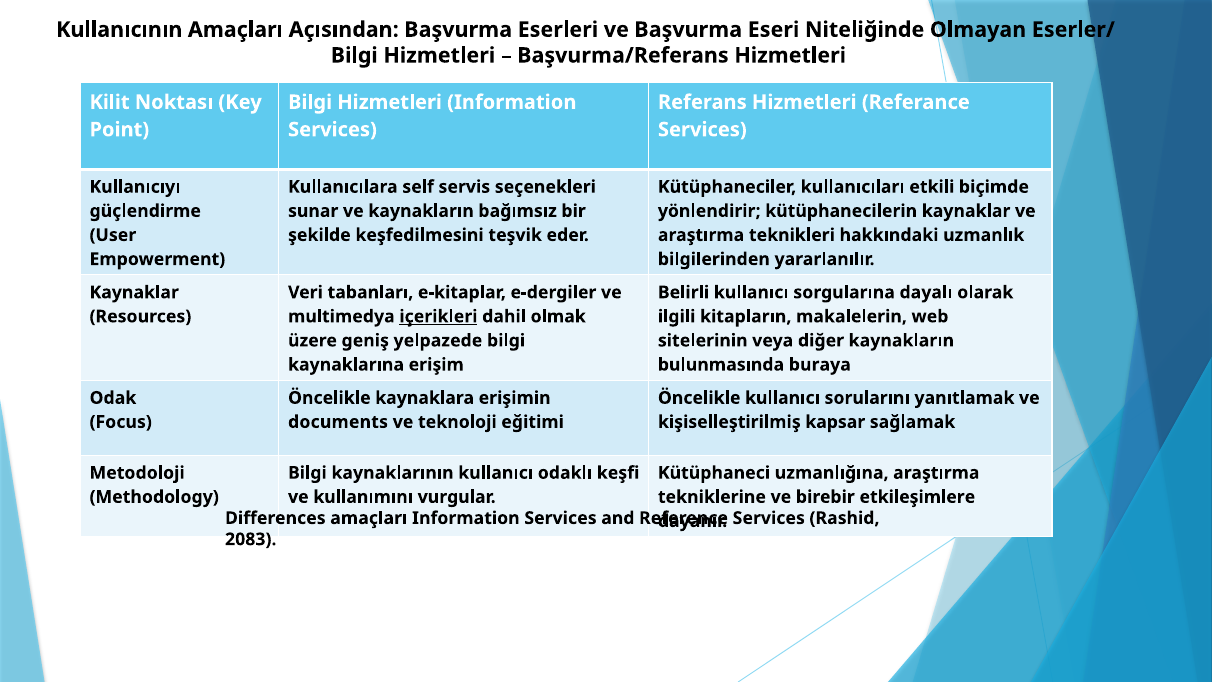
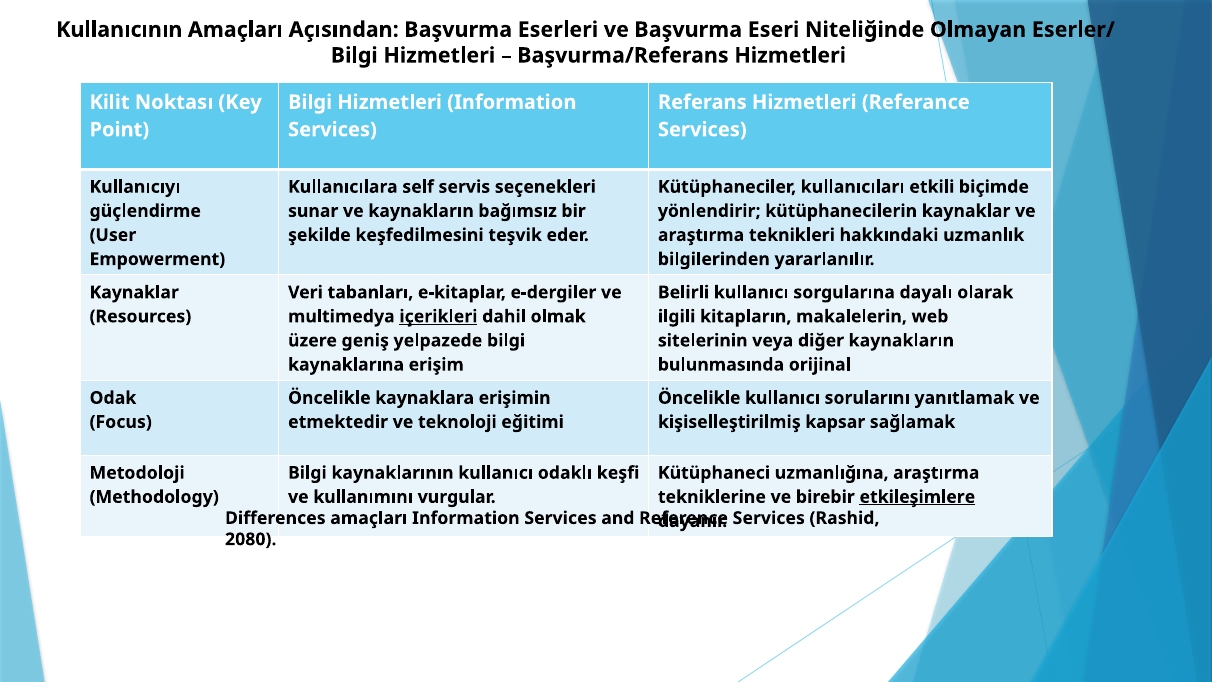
buraya: buraya -> orijinal (820, 365)
documents: documents -> etmektedir (338, 422)
etkileşimlere underline: none -> present (917, 497)
2083: 2083 -> 2080 (251, 539)
